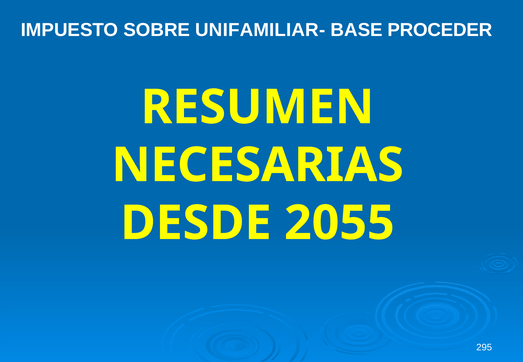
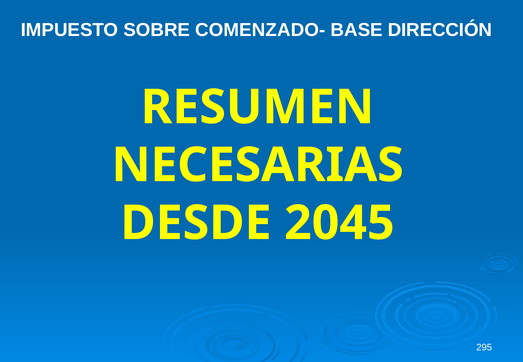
UNIFAMILIAR-: UNIFAMILIAR- -> COMENZADO- (260, 30)
PROCEDER: PROCEDER -> DIRECCIÓN (440, 30)
2055: 2055 -> 2045 (339, 223)
